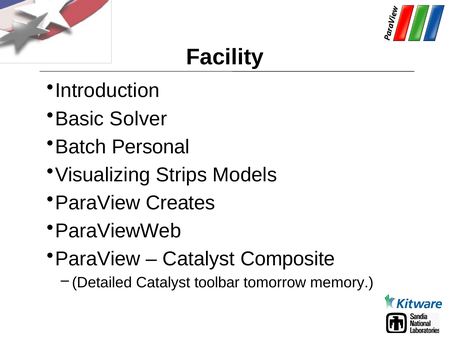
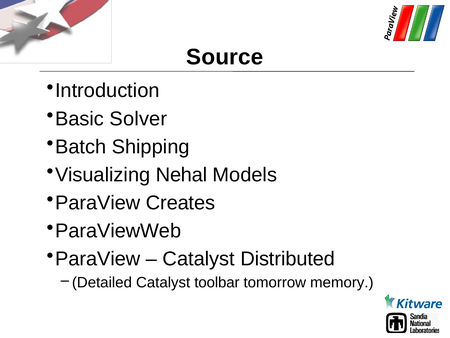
Facility: Facility -> Source (225, 57)
Personal: Personal -> Shipping (151, 147)
Strips: Strips -> Nehal (182, 175)
Composite: Composite -> Distributed (288, 259)
